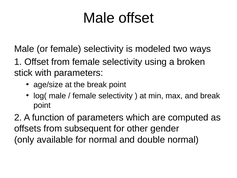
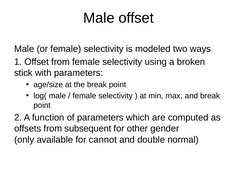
for normal: normal -> cannot (103, 139)
